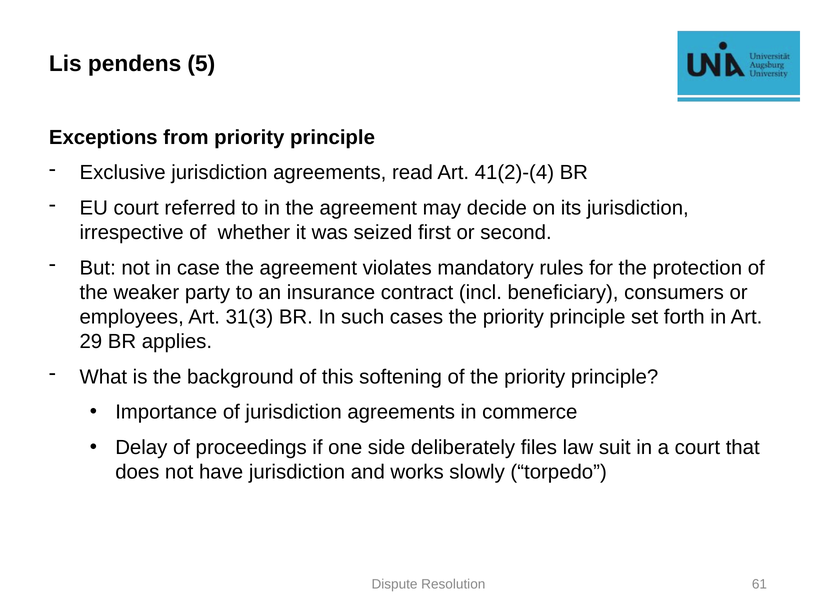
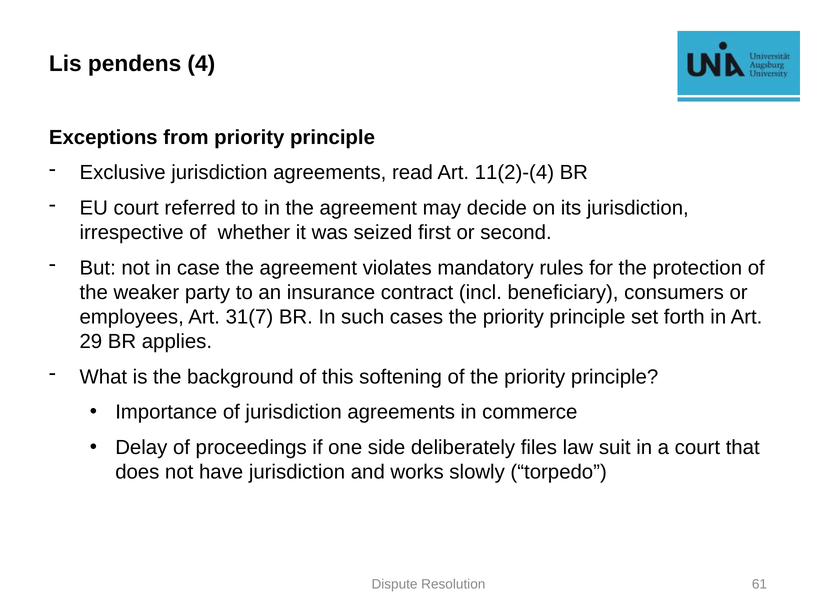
5: 5 -> 4 (201, 64)
41(2)-(4: 41(2)-(4 -> 11(2)-(4 (514, 173)
31(3: 31(3 -> 31(7 (249, 317)
